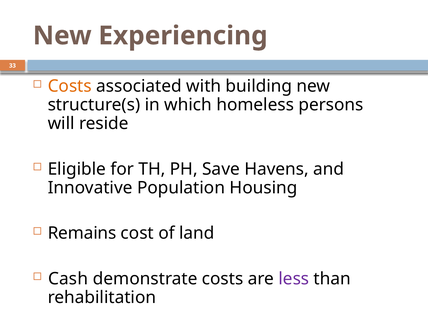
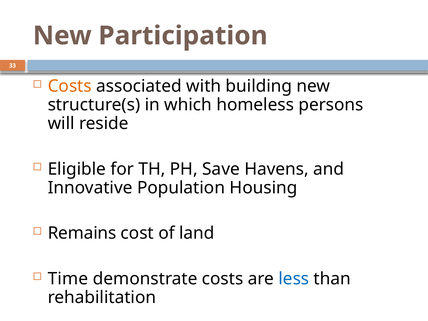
Experiencing: Experiencing -> Participation (183, 36)
Cash: Cash -> Time (68, 279)
less colour: purple -> blue (294, 279)
